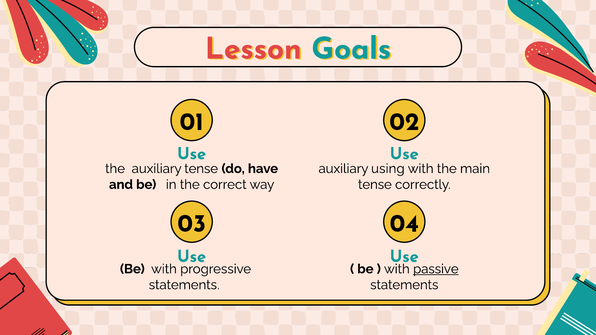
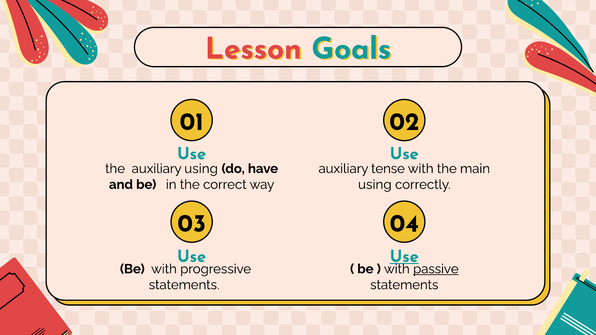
auxiliary tense: tense -> using (201, 169)
using: using -> tense (388, 169)
tense: tense -> using (375, 185)
Use underline: none -> present (404, 257)
